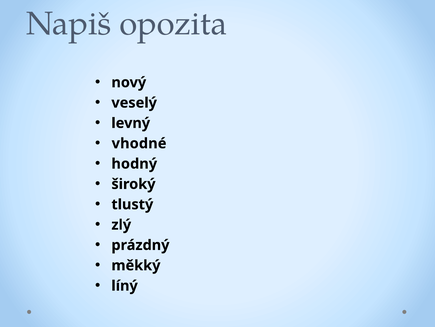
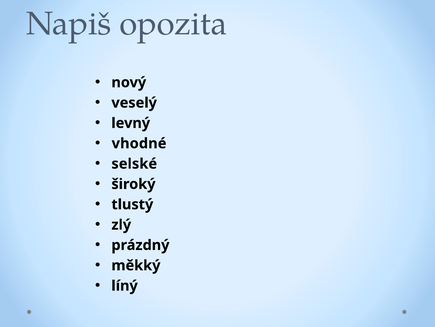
hodný: hodný -> selské (134, 163)
